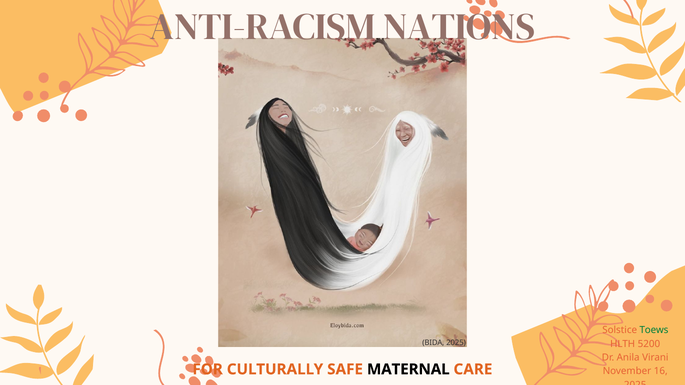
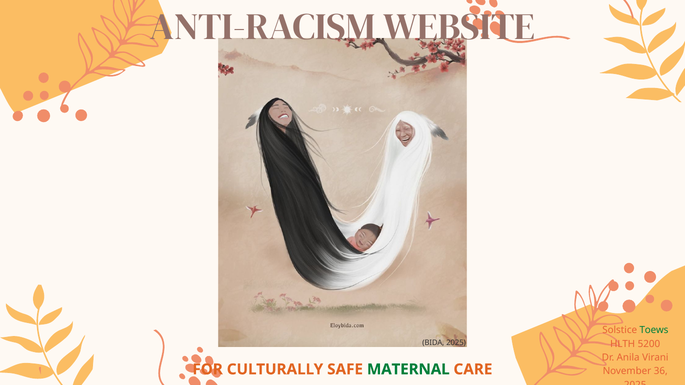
NATIONS: NATIONS -> WEBSITE (459, 27)
MATERNAL colour: black -> green (408, 370)
16: 16 -> 36 (661, 372)
